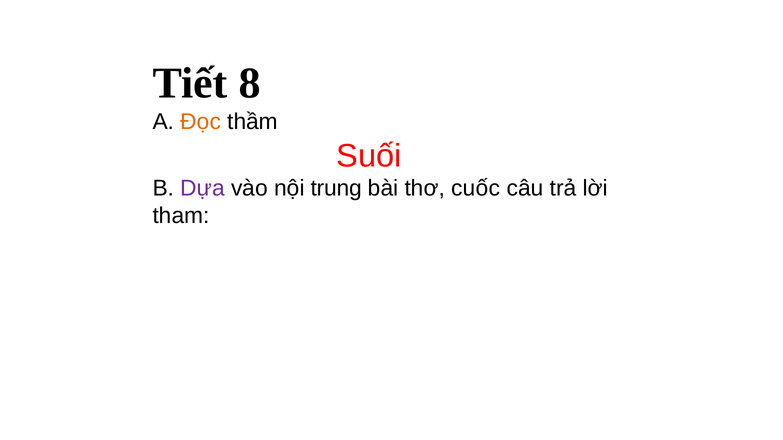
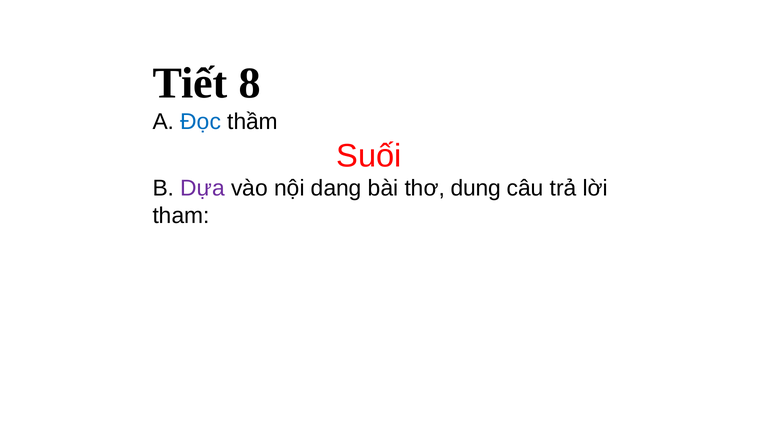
Đọc colour: orange -> blue (201, 122)
trung: trung -> dang (336, 188)
cuốc: cuốc -> dung (476, 188)
